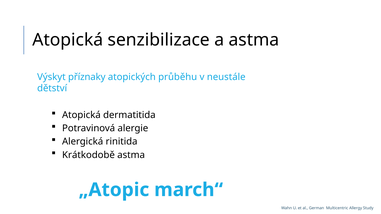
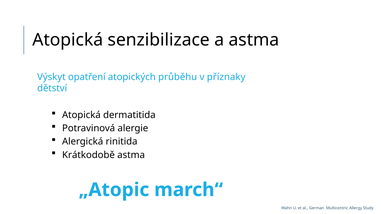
příznaky: příznaky -> opatření (87, 77)
neustále: neustále -> příznaky (226, 77)
